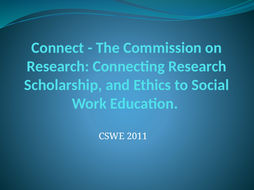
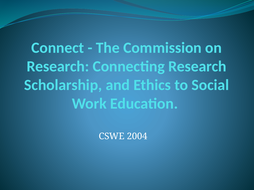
2011: 2011 -> 2004 (137, 137)
